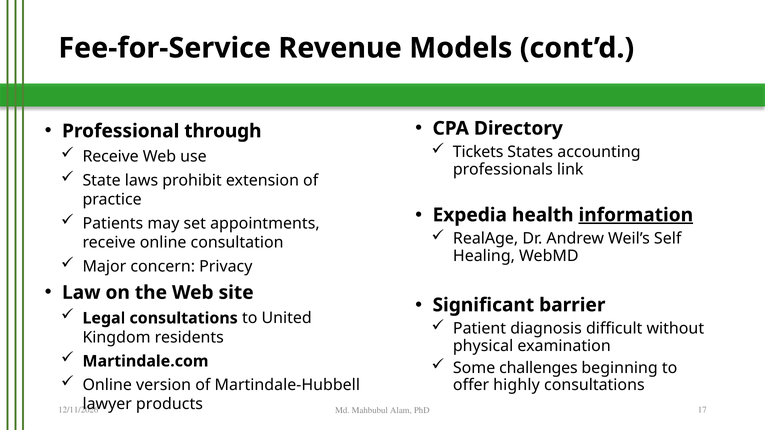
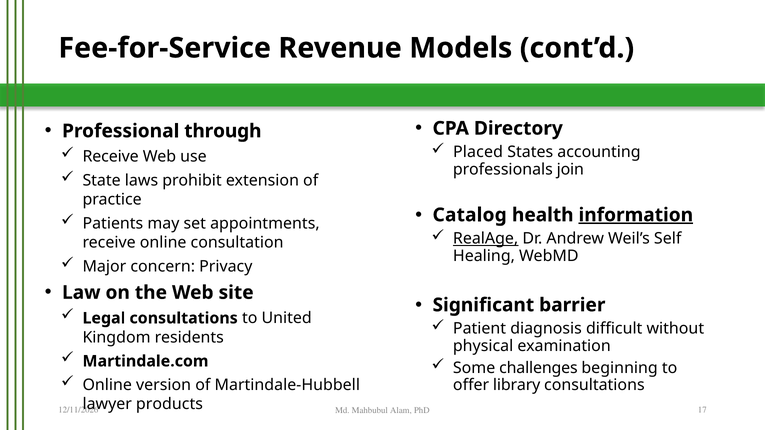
Tickets: Tickets -> Placed (478, 152)
link: link -> join (570, 169)
Expedia: Expedia -> Catalog (470, 215)
RealAge underline: none -> present (486, 239)
highly: highly -> library (517, 385)
